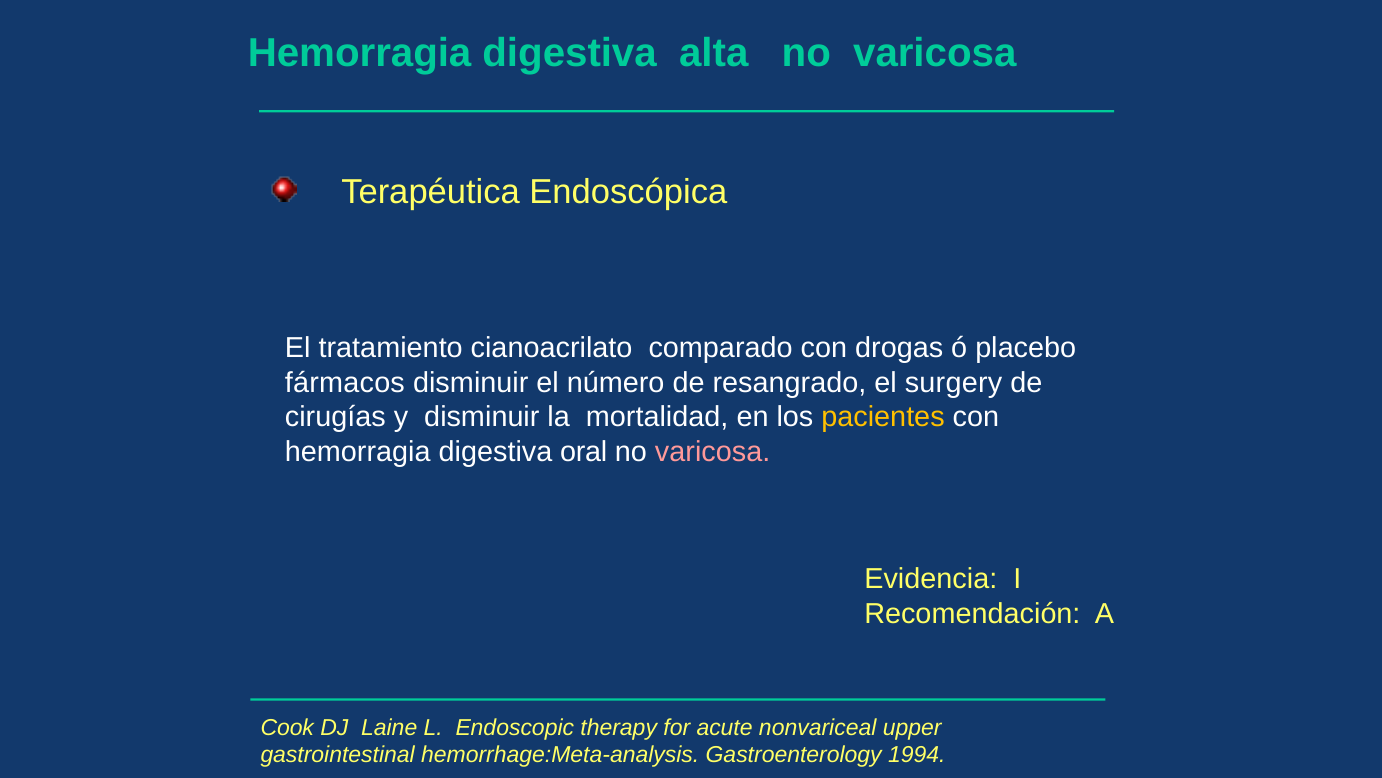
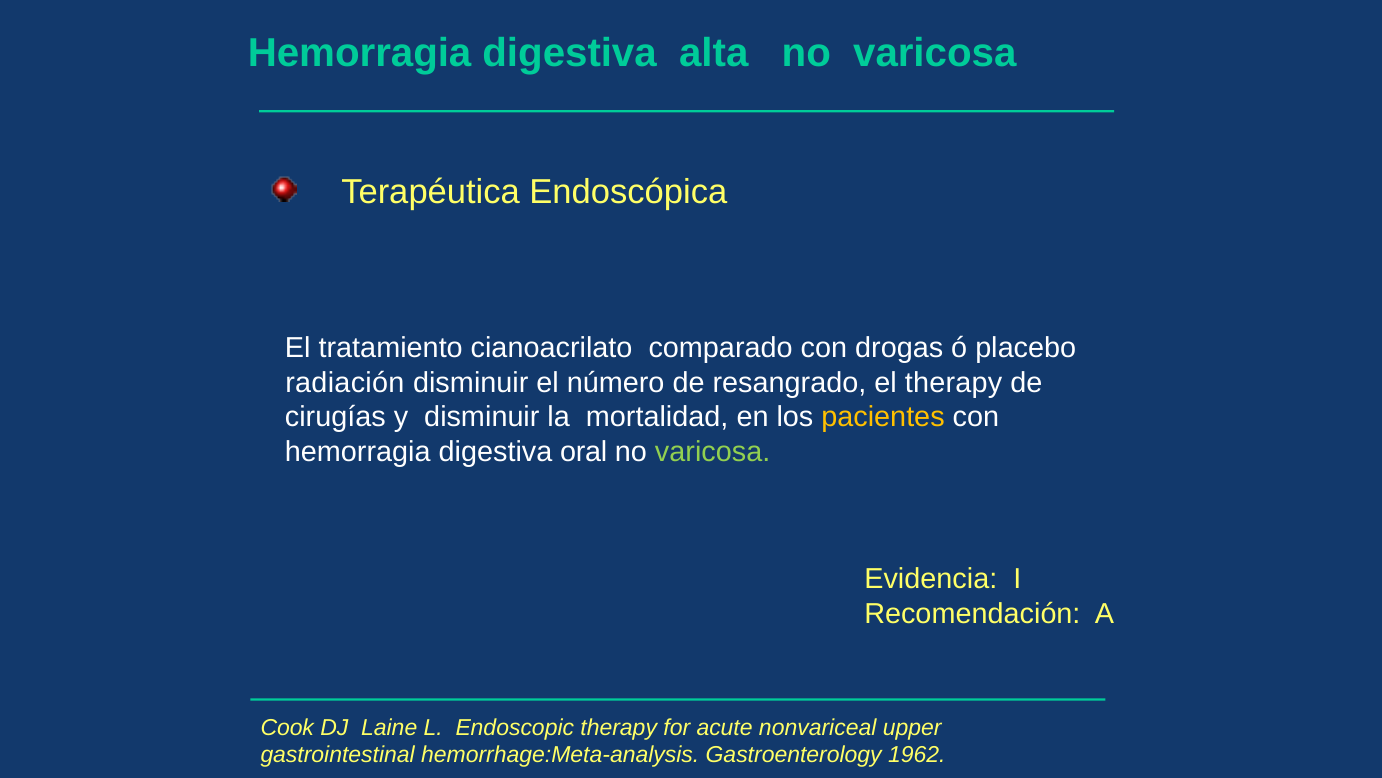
fármacos: fármacos -> radiación (345, 382)
el surgery: surgery -> therapy (954, 382)
varicosa colour: pink -> light green (713, 451)
1994: 1994 -> 1962 (917, 755)
